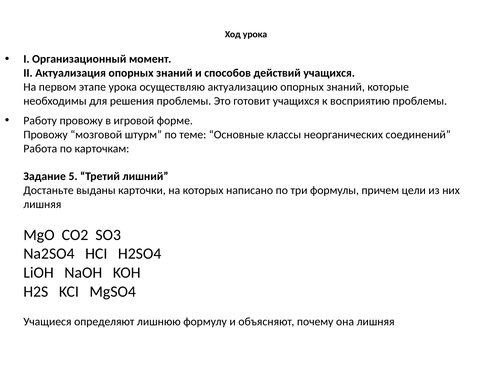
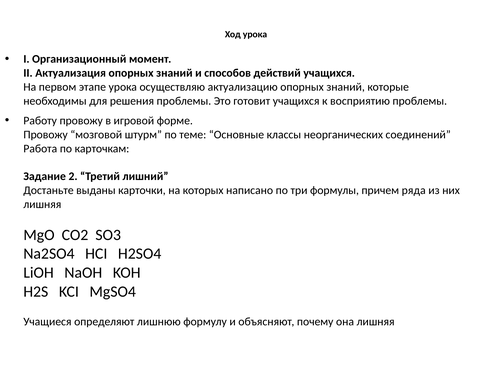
5: 5 -> 2 (73, 176)
цели: цели -> ряда (414, 190)
